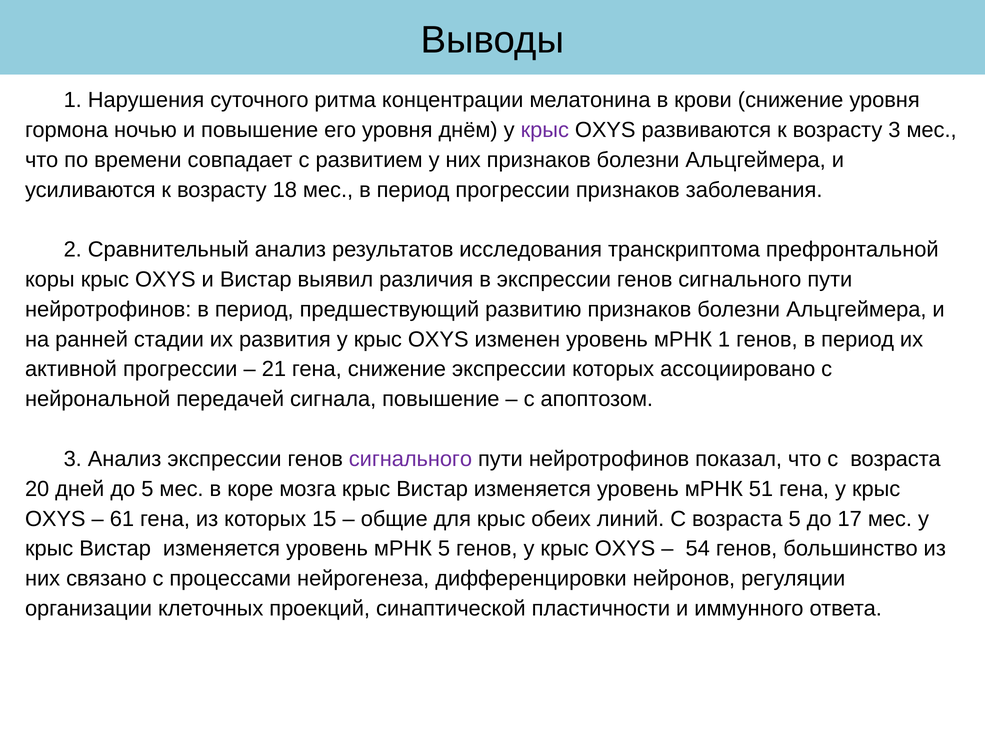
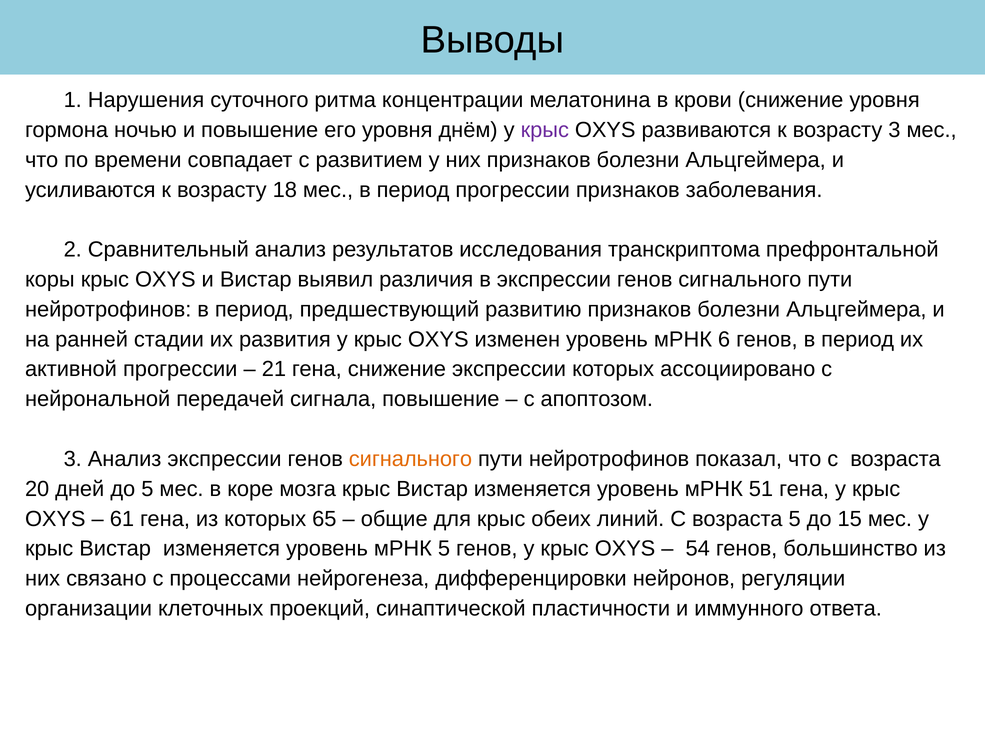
мРНК 1: 1 -> 6 (724, 339)
сигнального colour: purple -> orange (410, 459)
15: 15 -> 65 (324, 519)
17: 17 -> 15 (850, 519)
